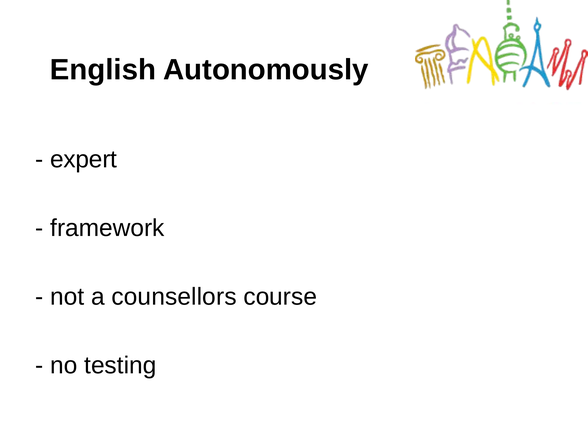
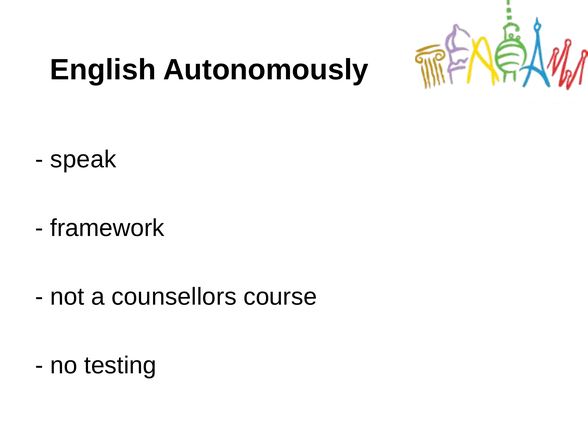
expert: expert -> speak (83, 159)
